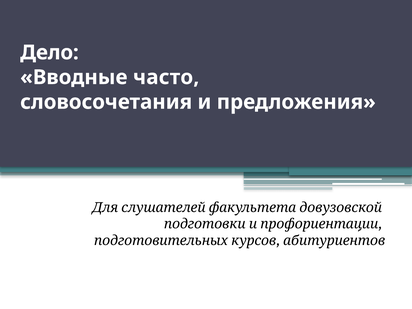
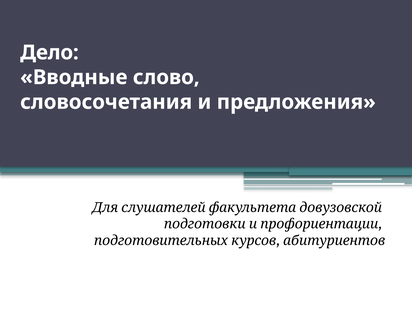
часто: часто -> слово (166, 77)
